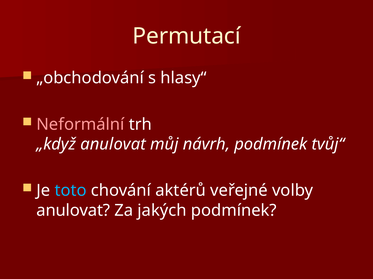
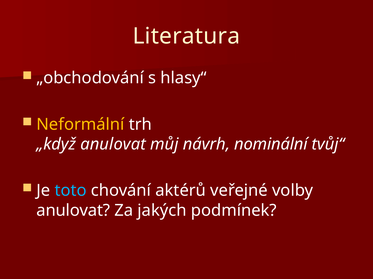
Permutací: Permutací -> Literatura (186, 36)
Neformální colour: pink -> yellow (80, 125)
návrh podmínek: podmínek -> nominální (271, 145)
